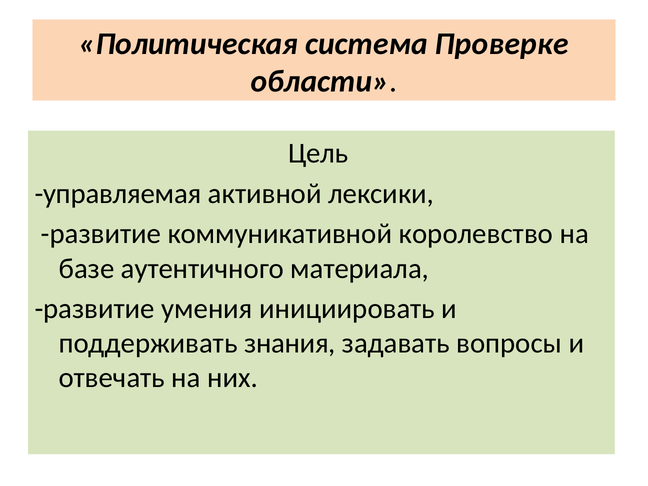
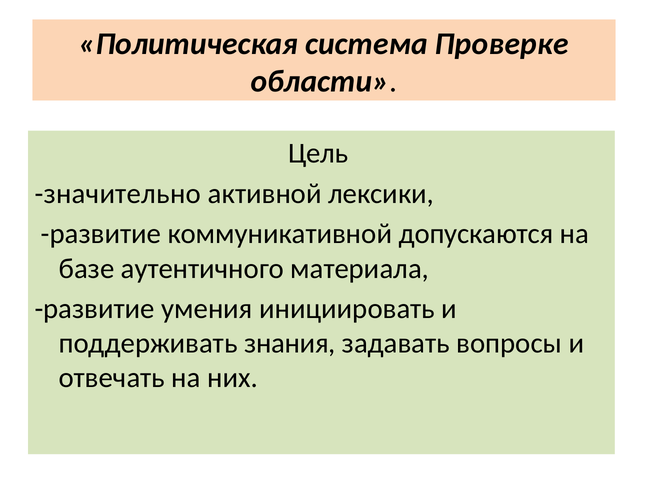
управляемая: управляемая -> значительно (118, 194)
королевство: королевство -> допускаются (476, 234)
